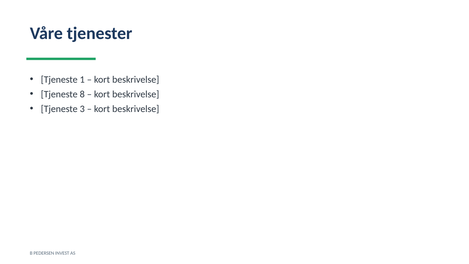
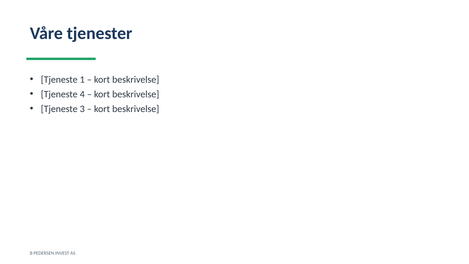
8: 8 -> 4 (82, 94)
